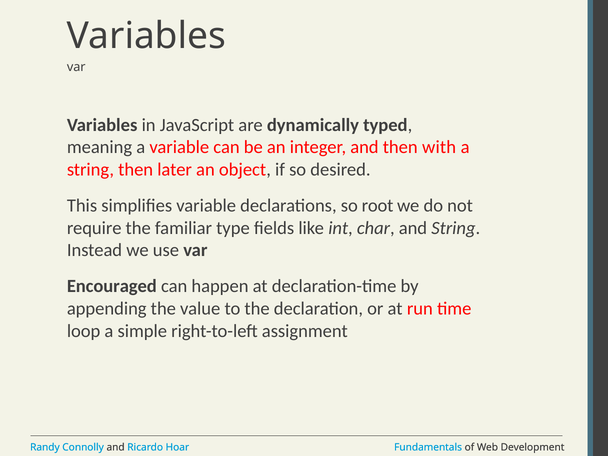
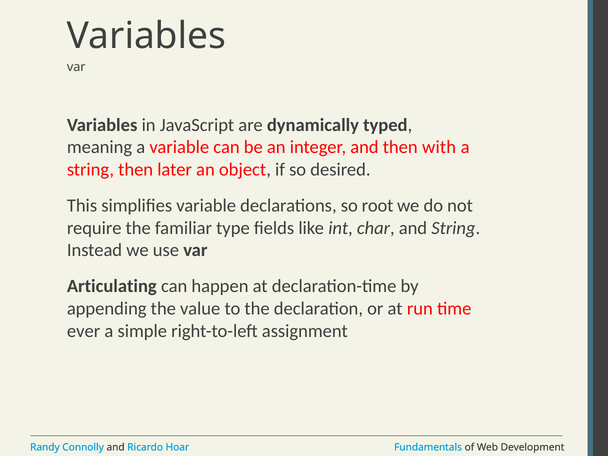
Encouraged: Encouraged -> Articulating (112, 286)
loop: loop -> ever (84, 331)
